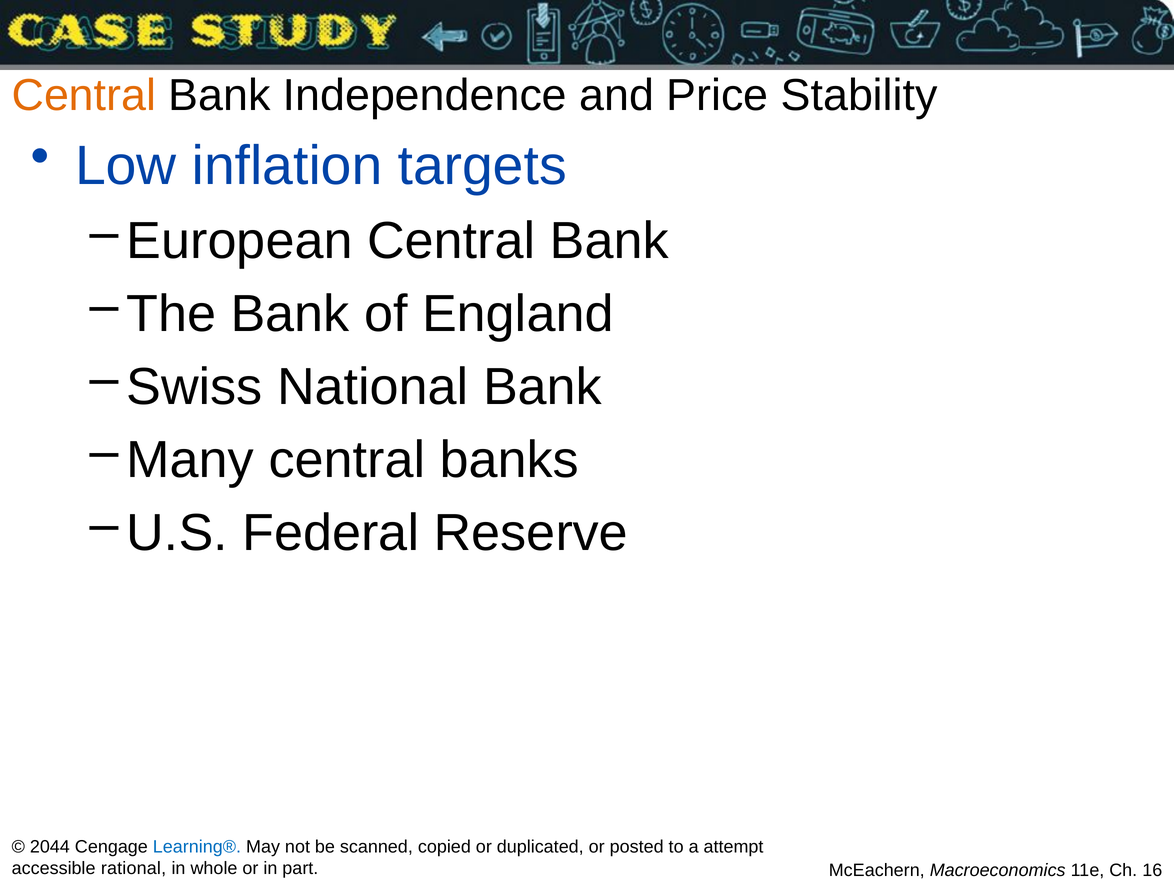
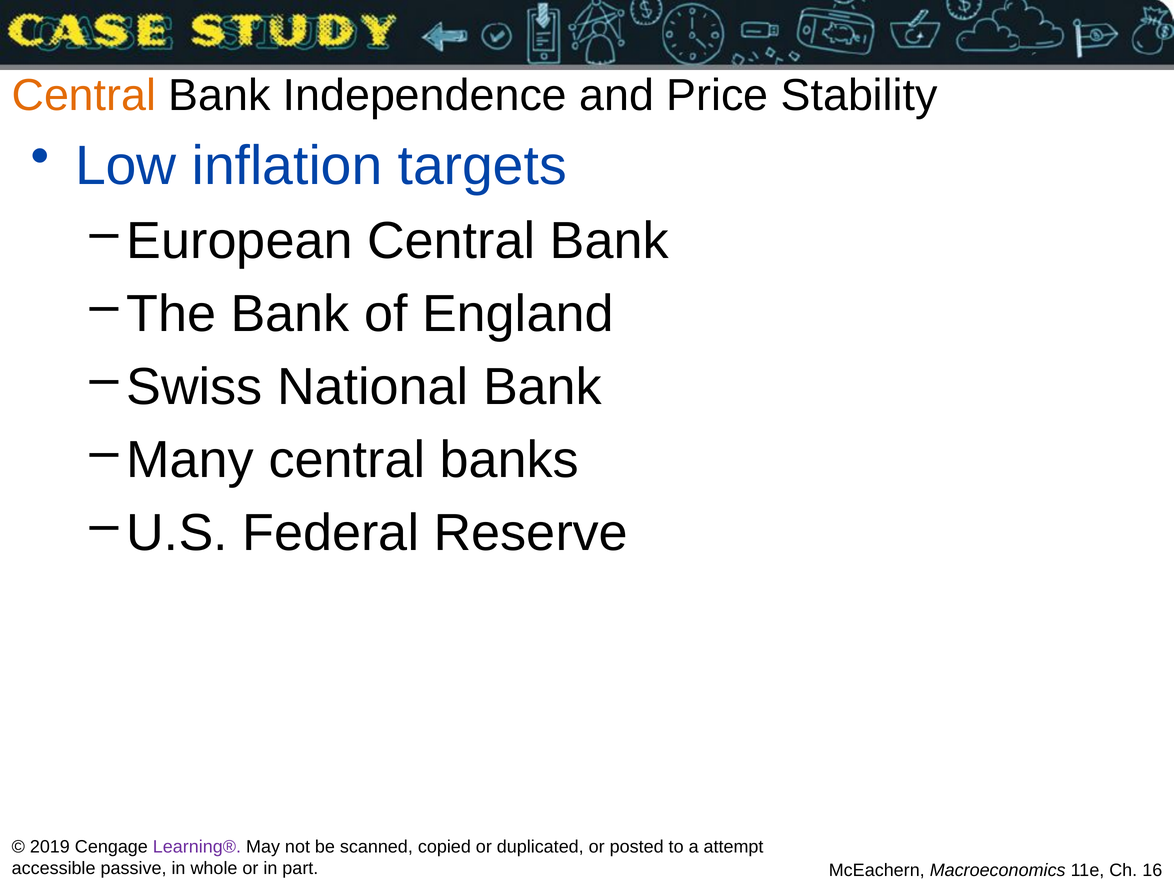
2044: 2044 -> 2019 (50, 847)
Learning® colour: blue -> purple (197, 847)
rational: rational -> passive (134, 869)
